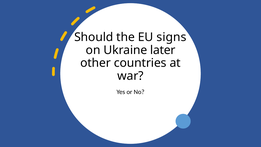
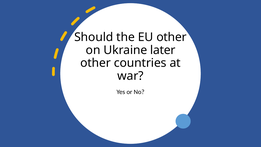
EU signs: signs -> other (172, 37)
